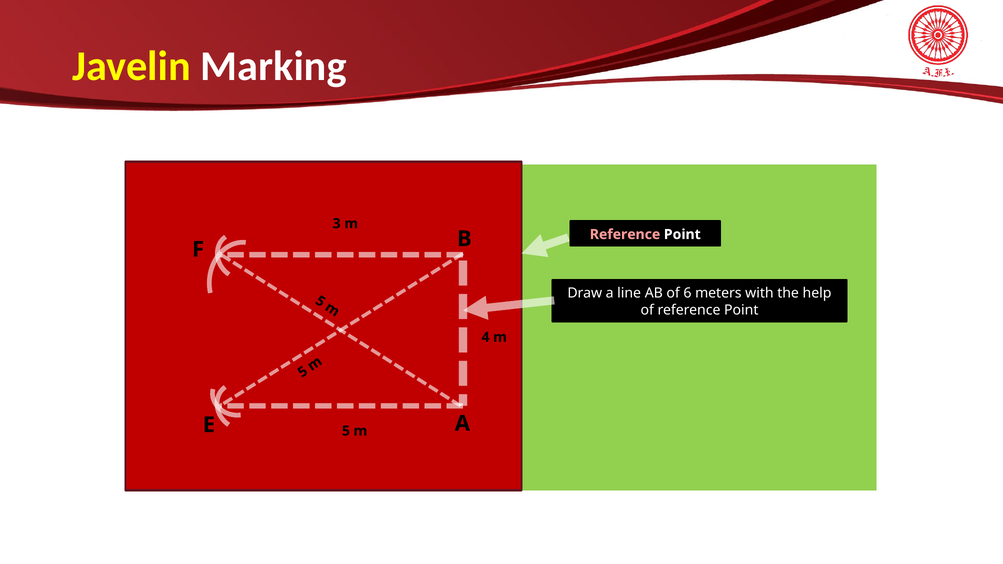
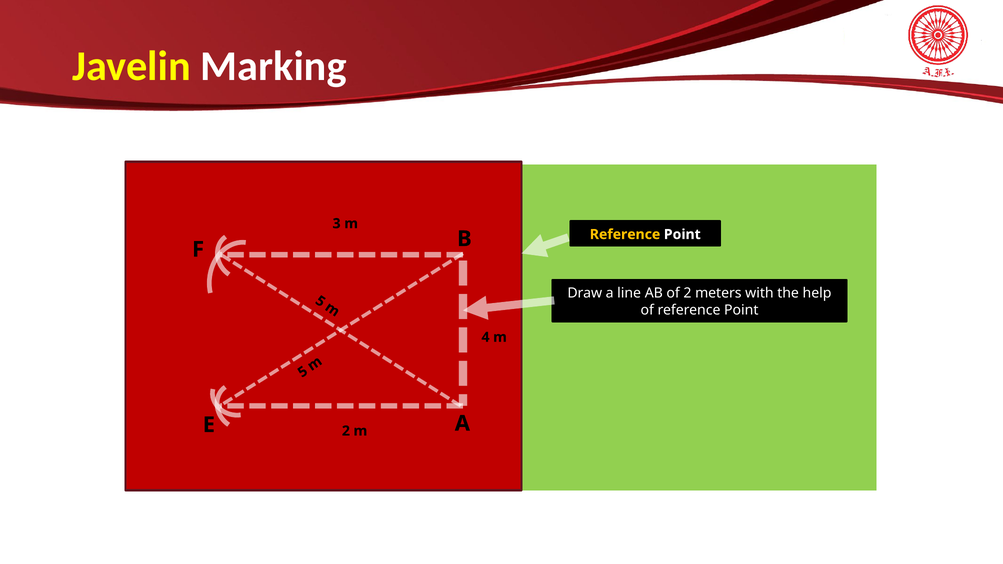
Reference colour: pink -> yellow (625, 234)
of 6: 6 -> 2 (687, 293)
E 5: 5 -> 2 (346, 431)
